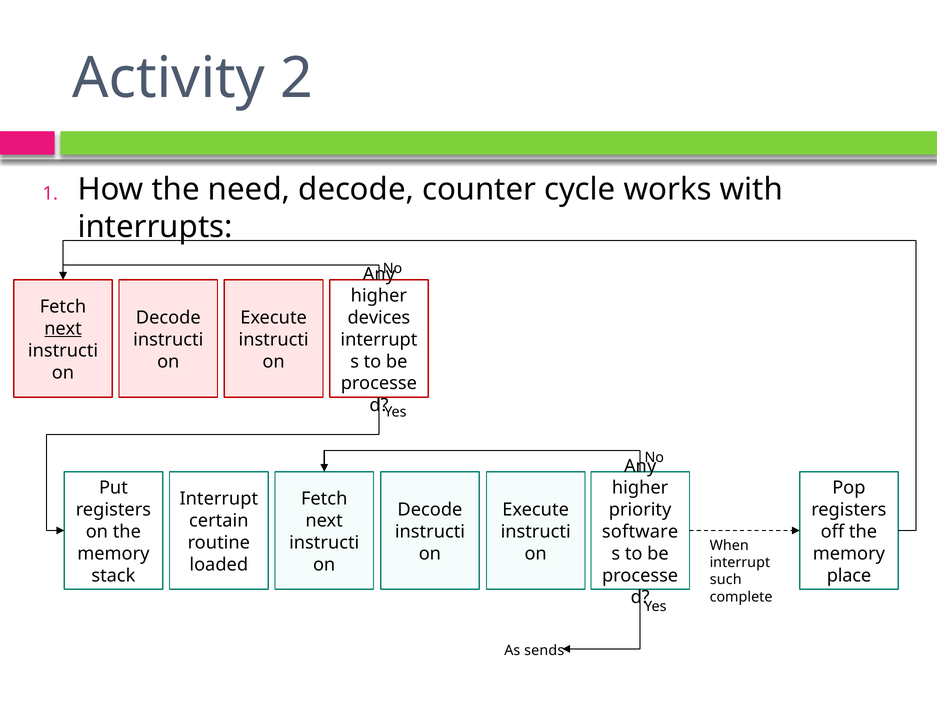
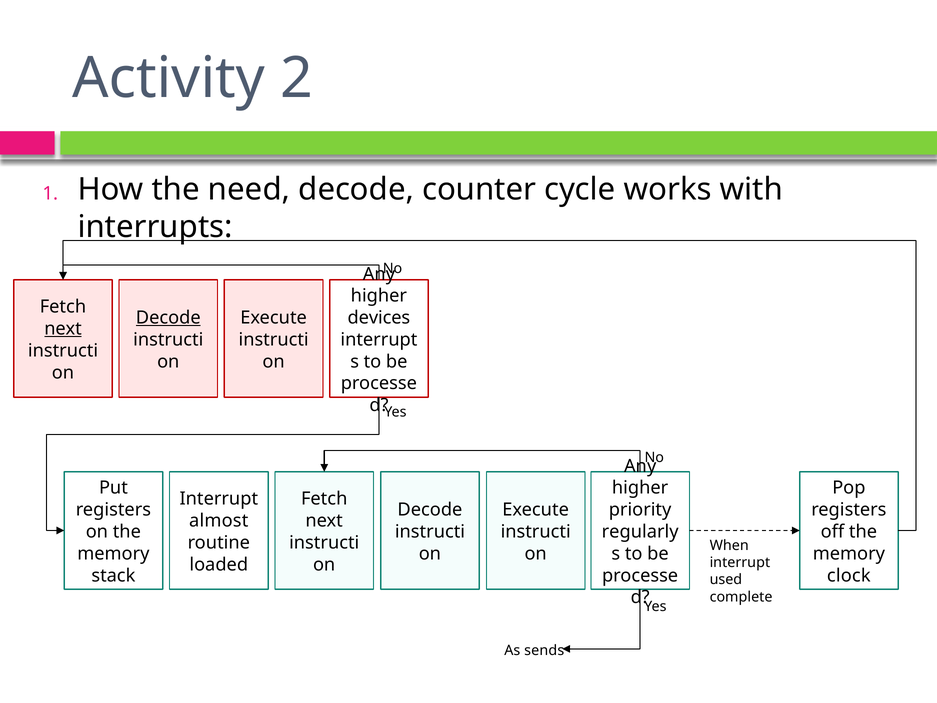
Decode underline: none -> present (168, 318)
certain: certain -> almost (219, 521)
software: software -> regularly (640, 532)
place: place -> clock (849, 575)
such: such -> used (726, 580)
